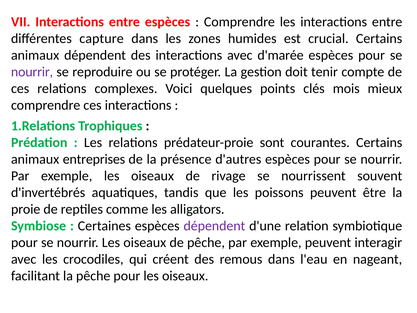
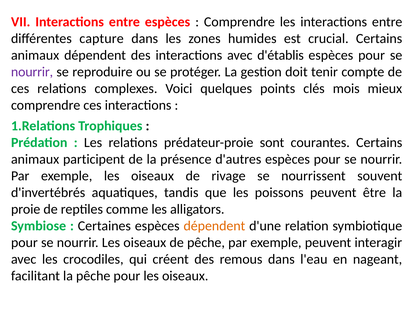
d'marée: d'marée -> d'établis (281, 55)
entreprises: entreprises -> participent (94, 159)
dépendent colour: purple -> orange (214, 226)
